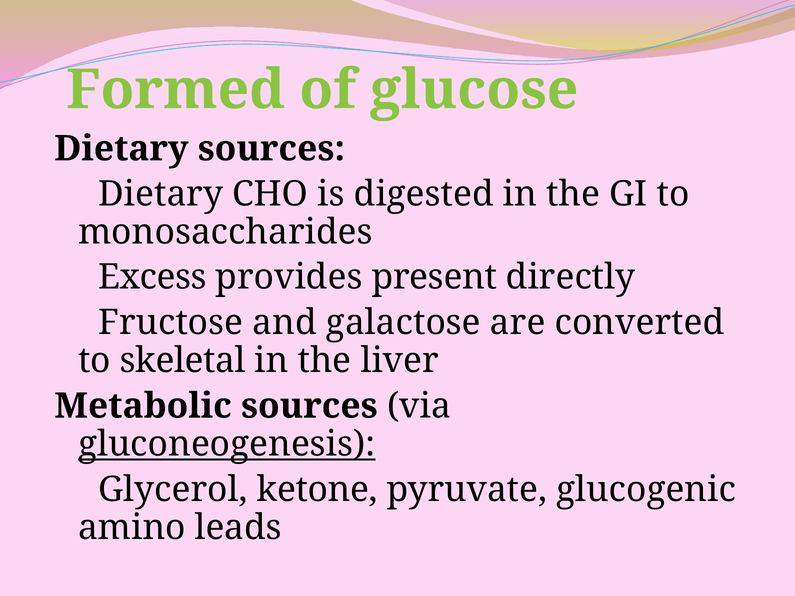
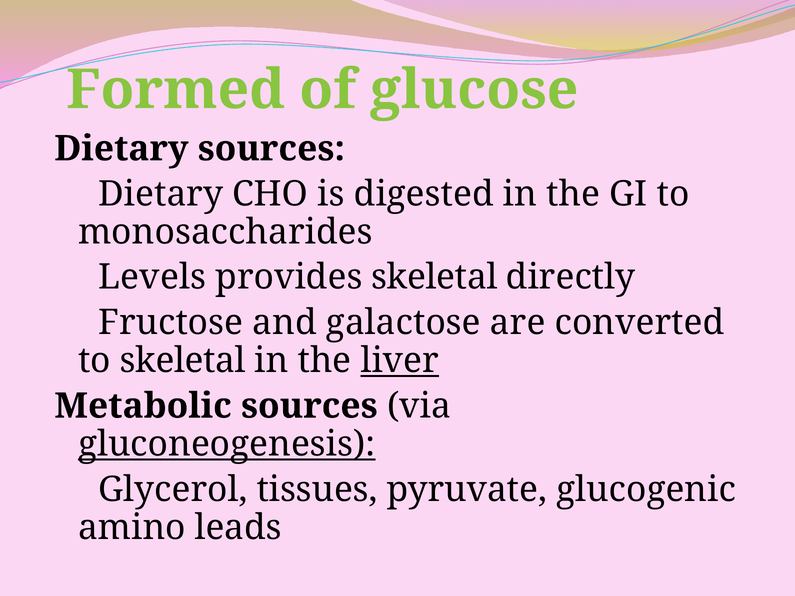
Excess: Excess -> Levels (152, 277)
provides present: present -> skeletal (434, 277)
liver underline: none -> present (400, 361)
ketone: ketone -> tissues (317, 490)
